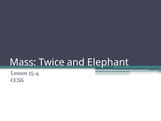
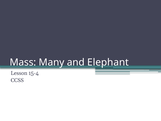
Twice: Twice -> Many (52, 62)
